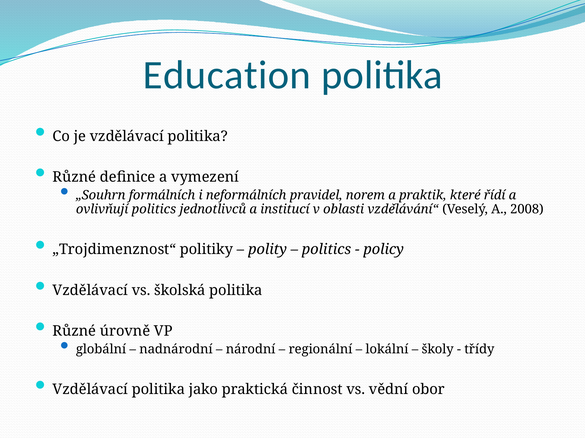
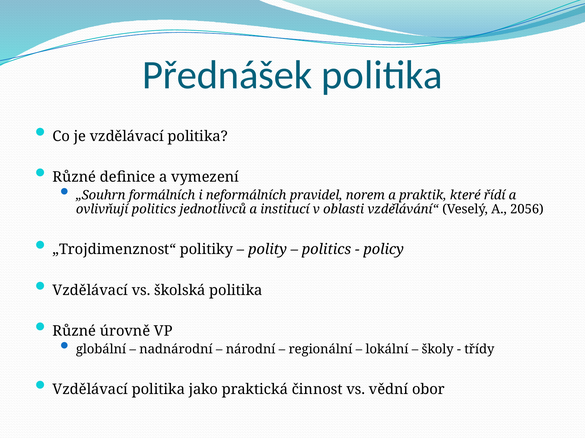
Education: Education -> Přednášek (227, 75)
2008: 2008 -> 2056 (527, 210)
